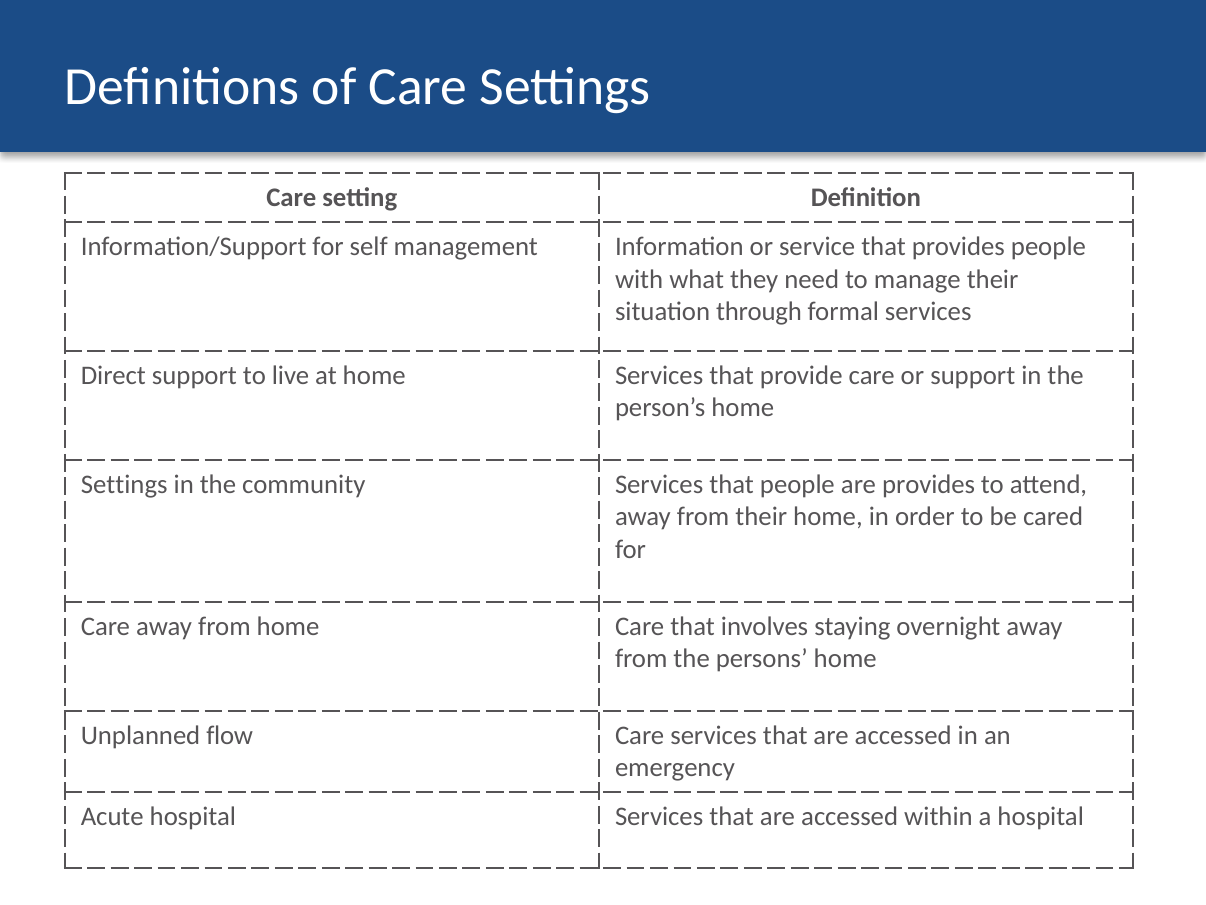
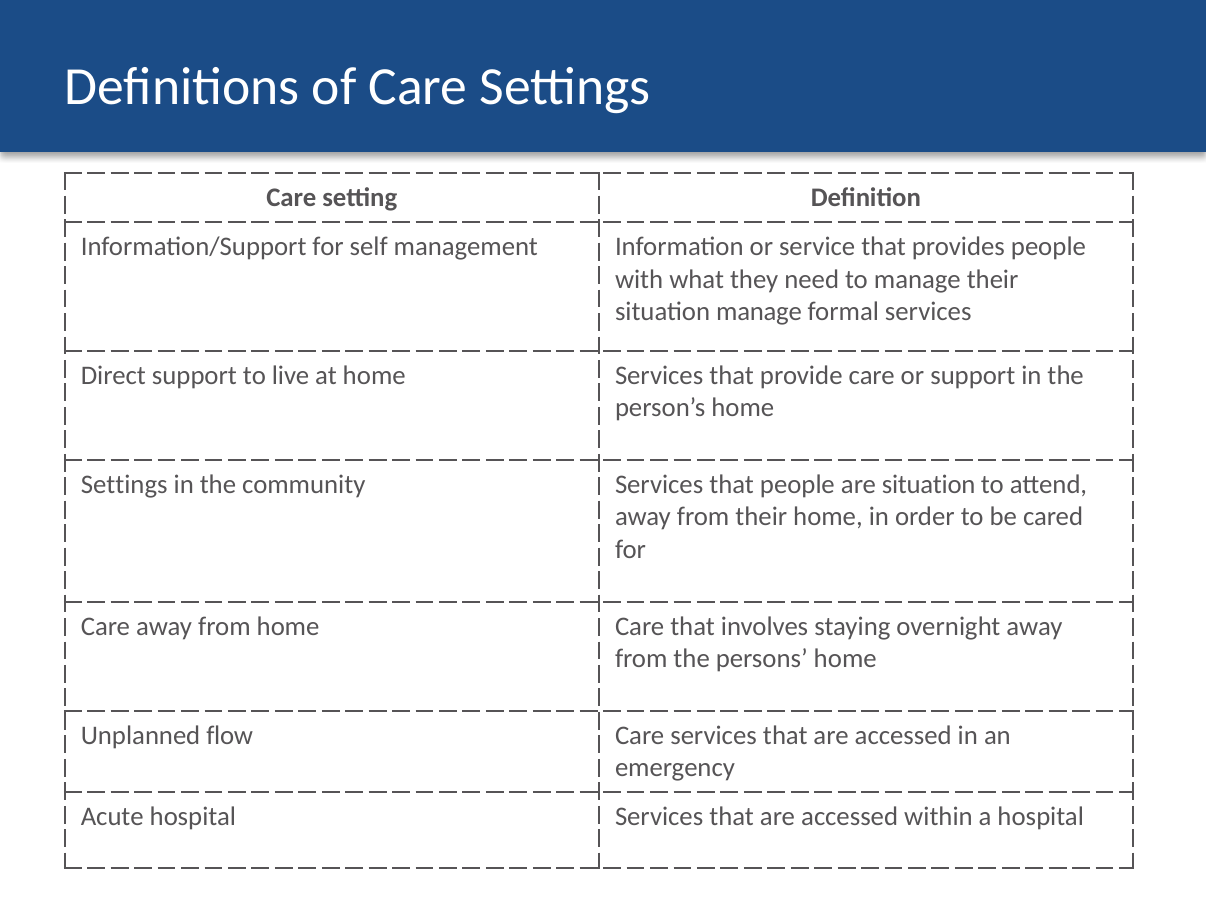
situation through: through -> manage (759, 312)
are provides: provides -> situation (929, 484)
